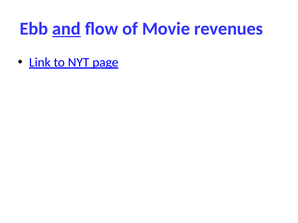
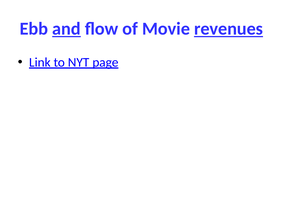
revenues underline: none -> present (229, 29)
